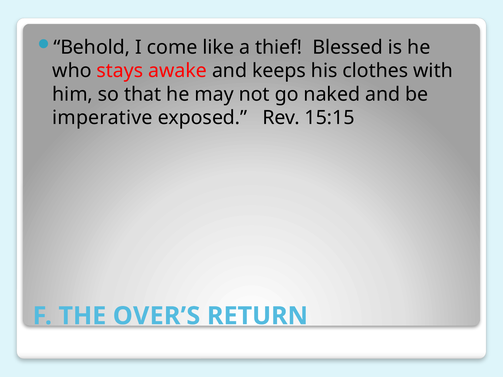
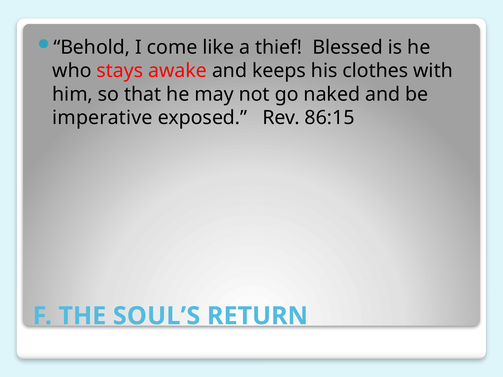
15:15: 15:15 -> 86:15 (330, 118)
OVER’S: OVER’S -> SOUL’S (157, 316)
